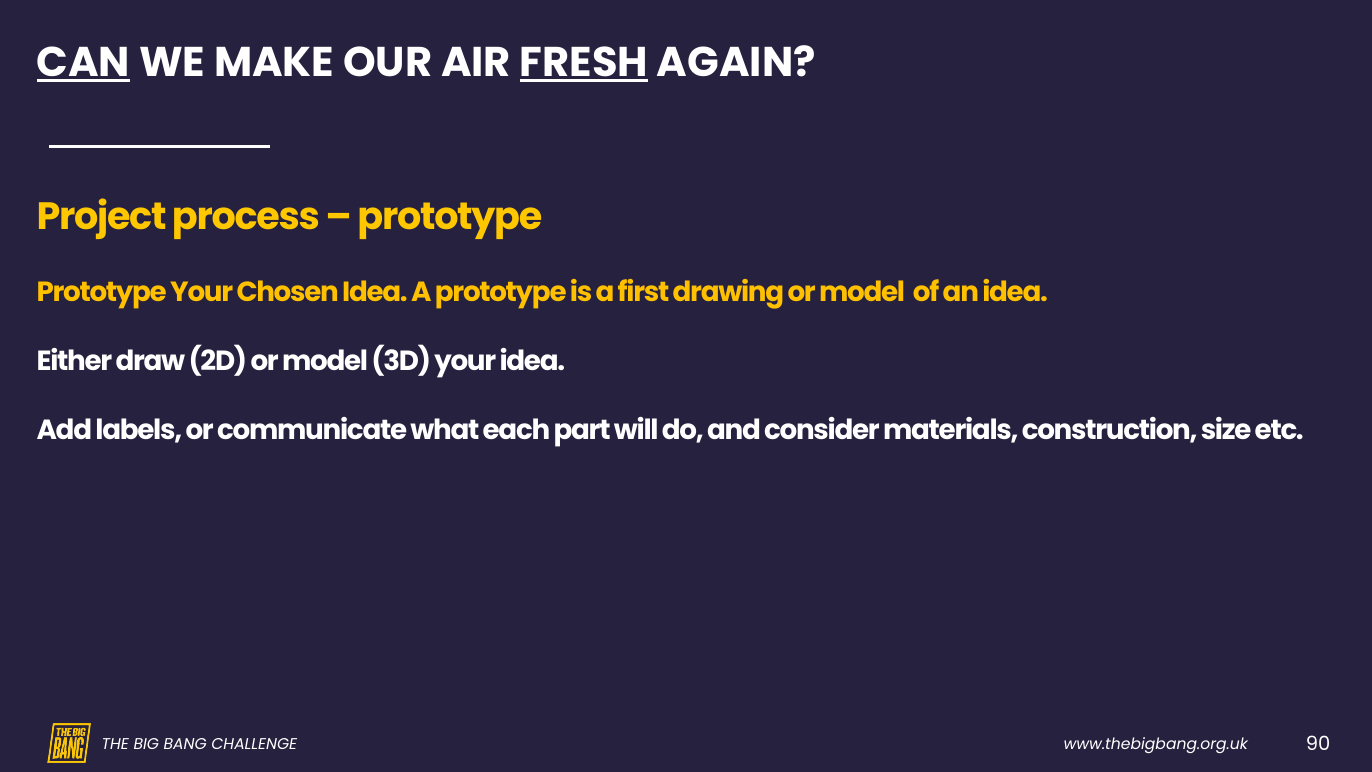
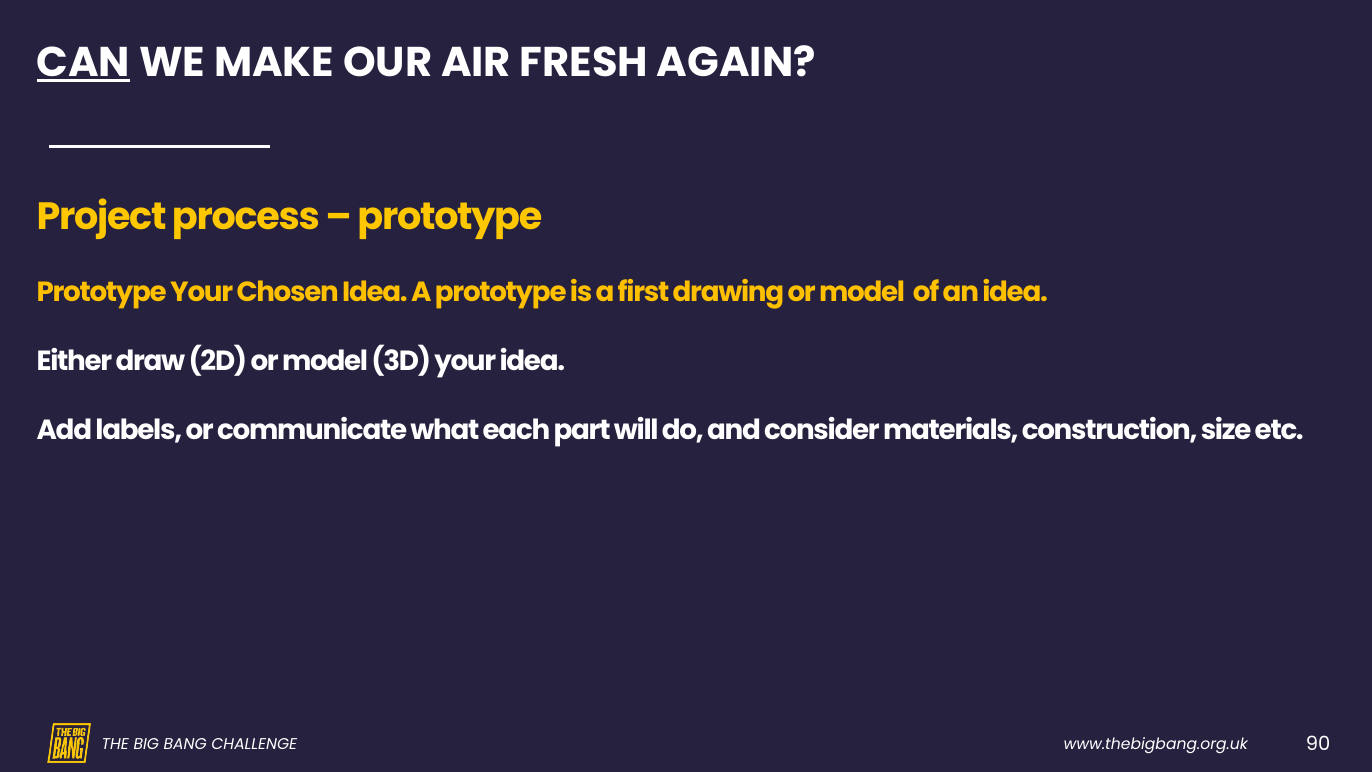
FRESH underline: present -> none (584, 63)
